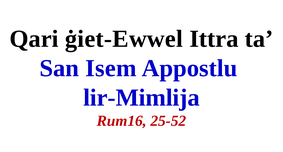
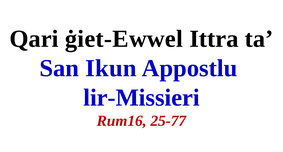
Isem: Isem -> Ikun (111, 68)
lir-Mimlija: lir-Mimlija -> lir-Missieri (141, 98)
25-52: 25-52 -> 25-77 (168, 121)
